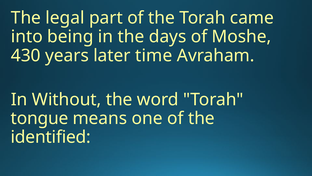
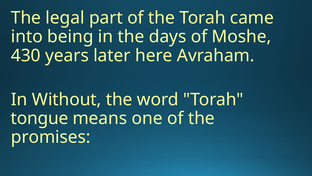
time: time -> here (154, 55)
identified: identified -> promises (51, 137)
